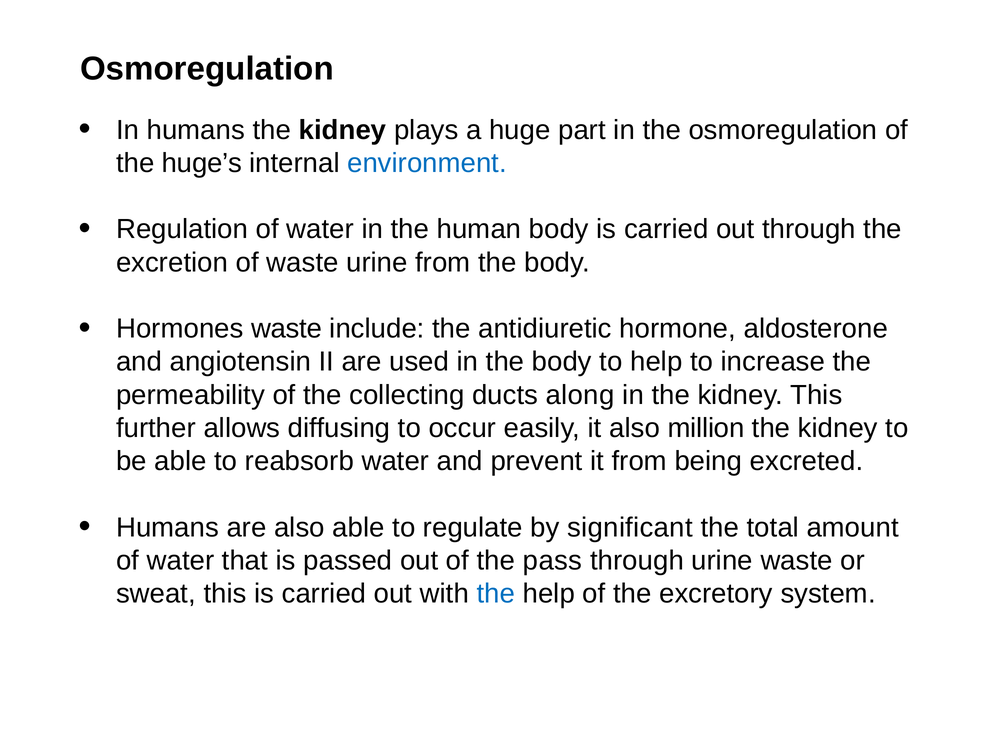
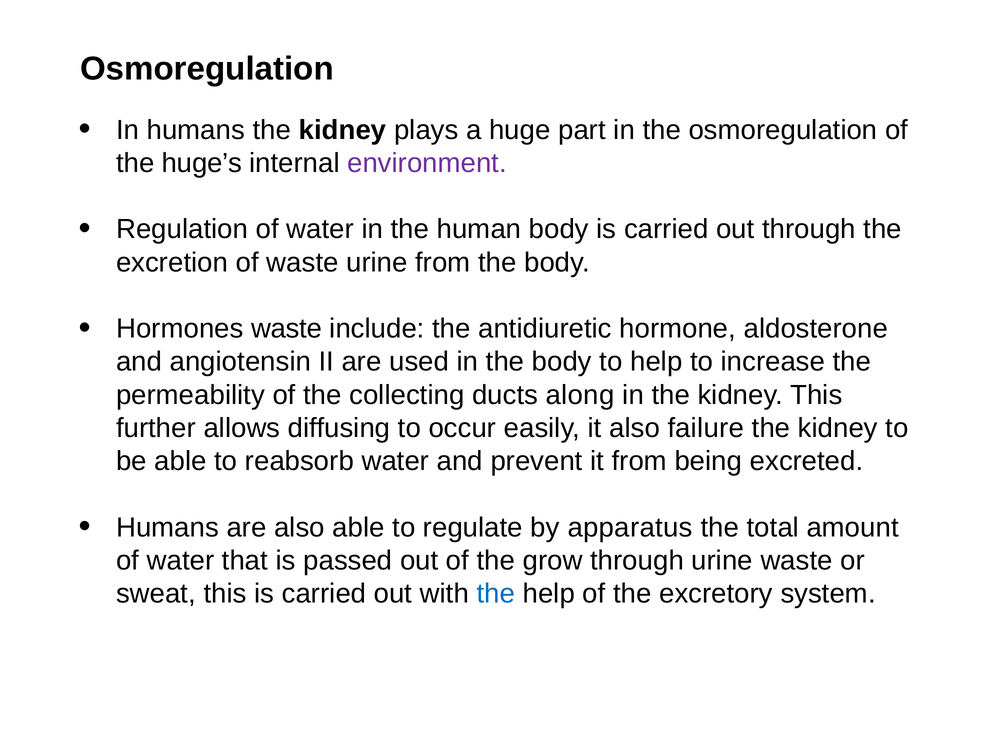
environment colour: blue -> purple (427, 163)
million: million -> failure (706, 428)
significant: significant -> apparatus (630, 527)
pass: pass -> grow (553, 560)
